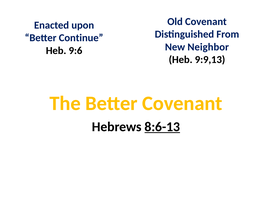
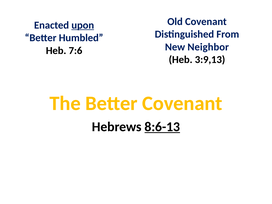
upon underline: none -> present (83, 25)
Continue: Continue -> Humbled (81, 38)
9:6: 9:6 -> 7:6 (75, 51)
9:9,13: 9:9,13 -> 3:9,13 (210, 60)
